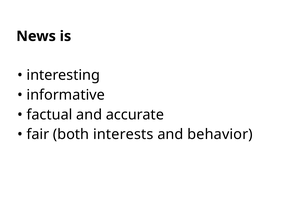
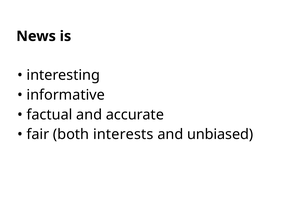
behavior: behavior -> unbiased (220, 134)
